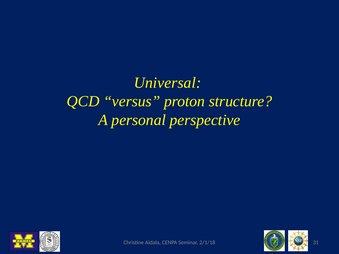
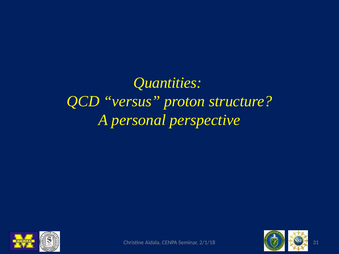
Universal: Universal -> Quantities (168, 83)
